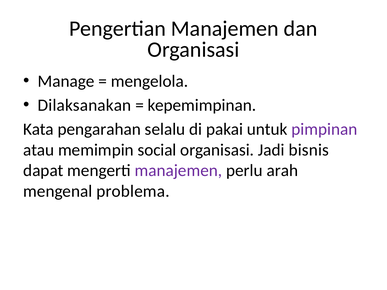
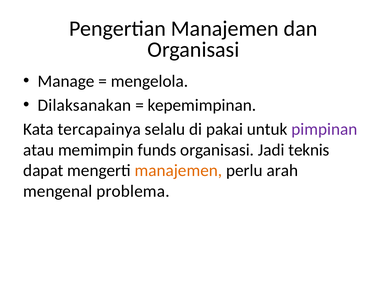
pengarahan: pengarahan -> tercapainya (99, 129)
social: social -> funds (157, 150)
bisnis: bisnis -> teknis (309, 150)
manajemen colour: purple -> orange (178, 171)
